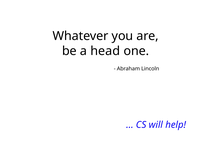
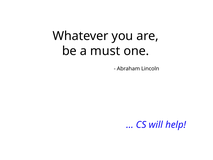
head: head -> must (105, 51)
